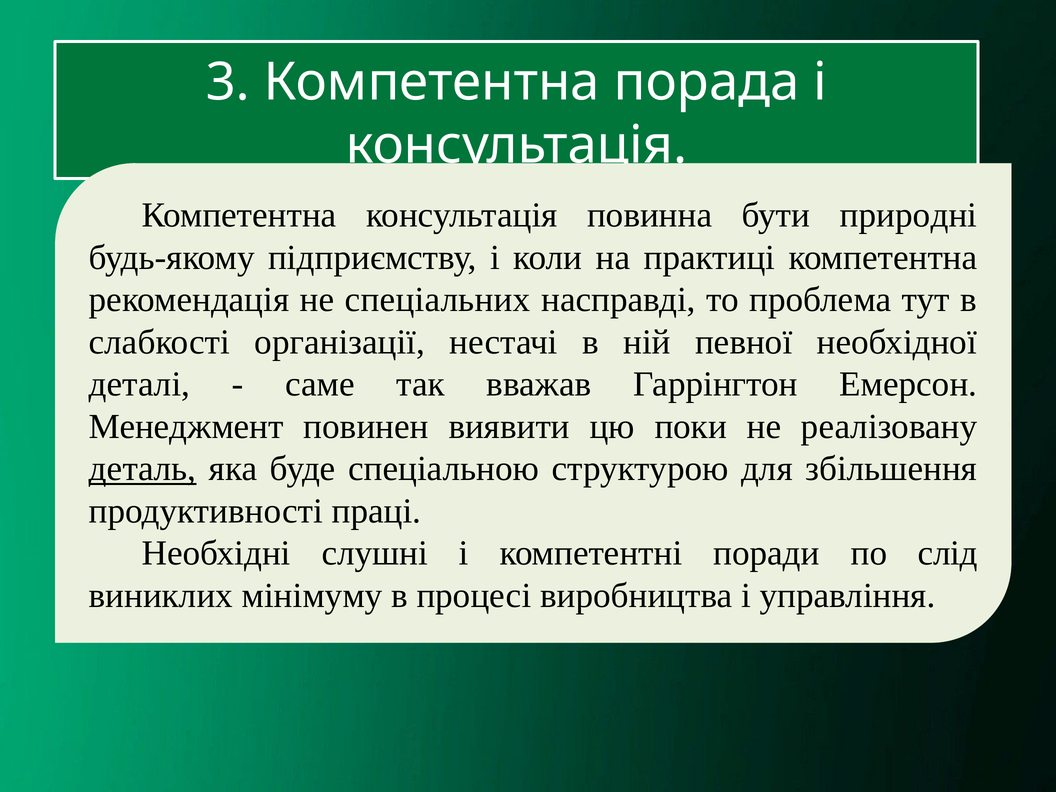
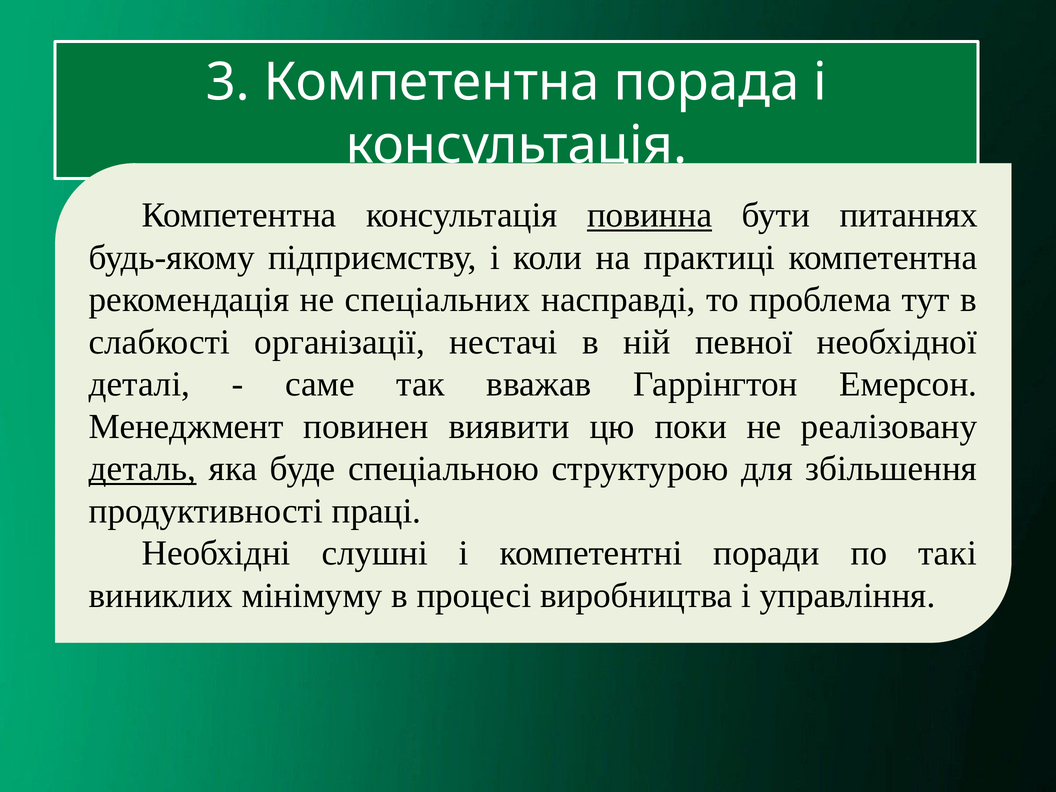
повинна underline: none -> present (650, 215)
природні: природні -> питаннях (909, 215)
слід: слід -> такі (947, 553)
